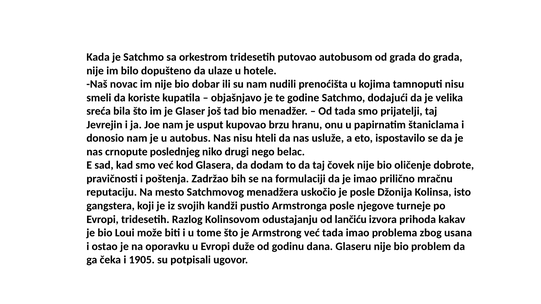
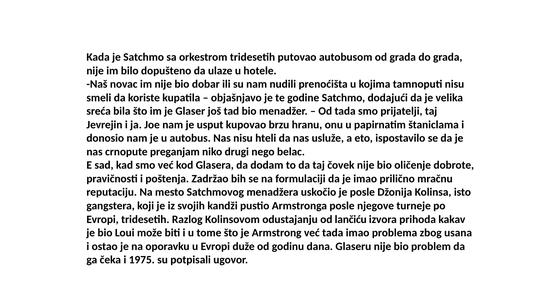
poslednjeg: poslednjeg -> preganjam (175, 152)
1905: 1905 -> 1975 (142, 260)
